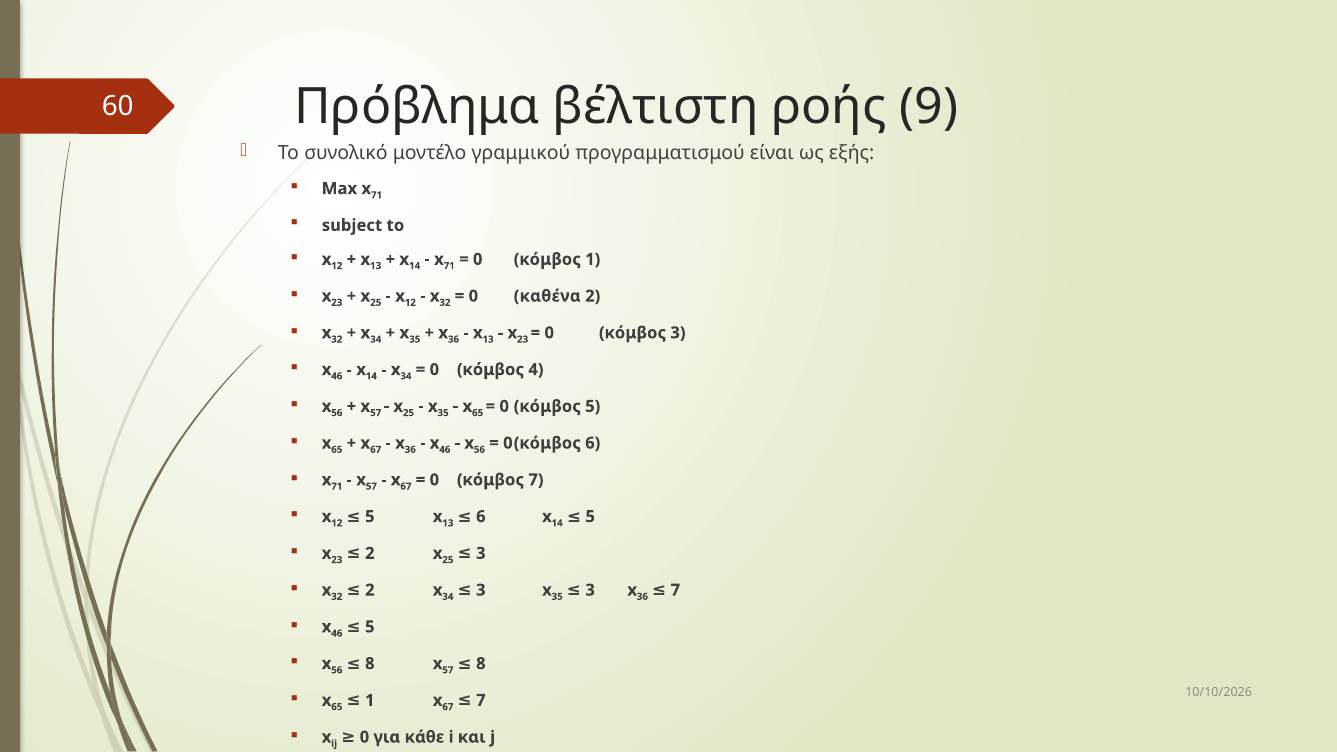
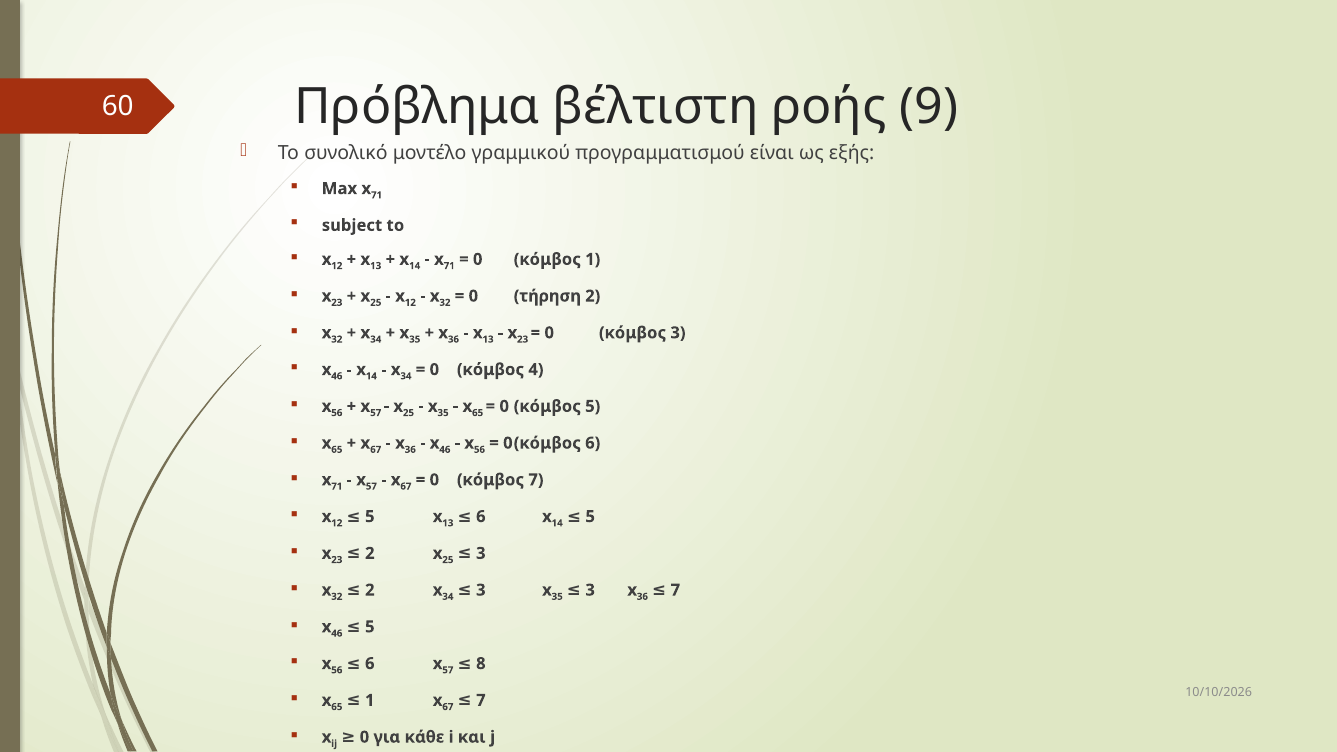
καθένα: καθένα -> τήρηση (547, 296)
8: 8 -> 6 (370, 664)
